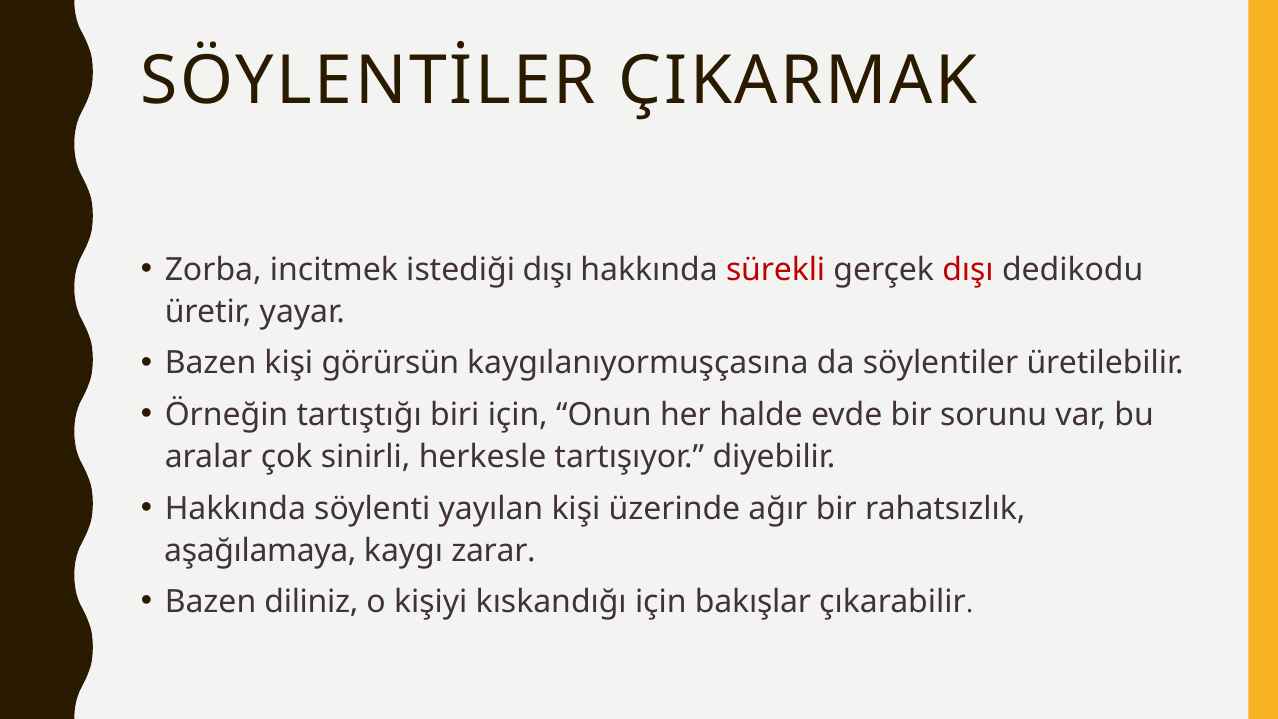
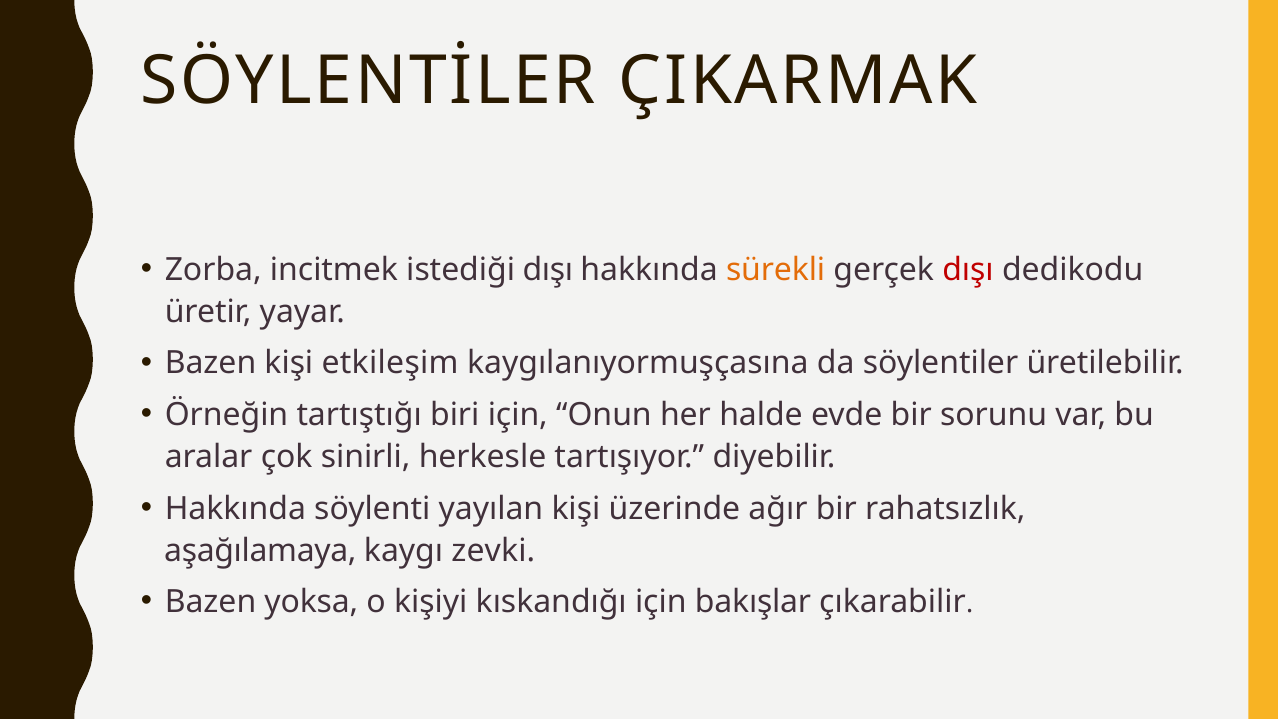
sürekli colour: red -> orange (776, 270)
görürsün: görürsün -> etkileşim (390, 363)
zarar: zarar -> zevki (493, 551)
diliniz: diliniz -> yoksa (311, 602)
